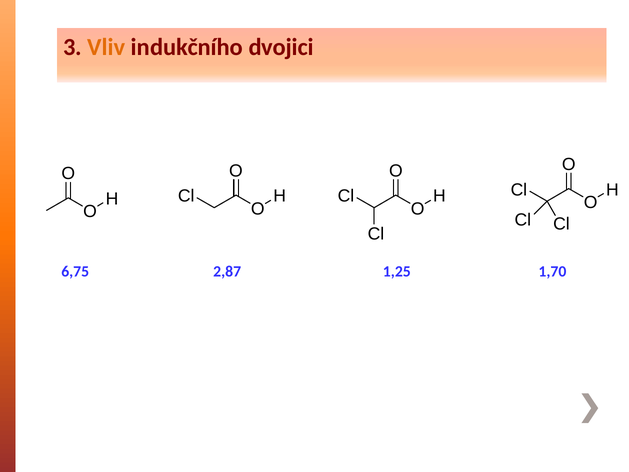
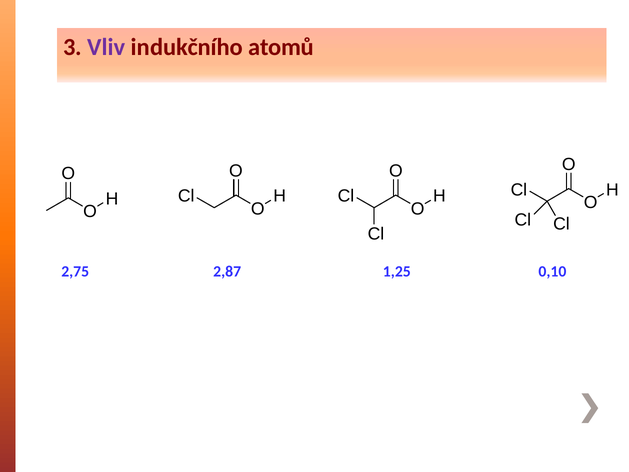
Vliv colour: orange -> purple (106, 47)
dvojici: dvojici -> atomů (281, 47)
6,75: 6,75 -> 2,75 (75, 272)
1,70: 1,70 -> 0,10 (552, 272)
